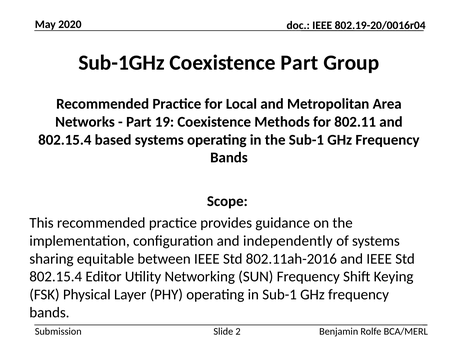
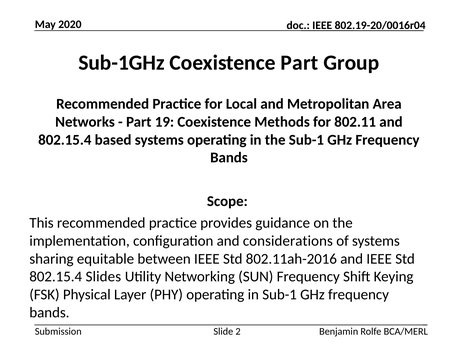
independently: independently -> considerations (288, 240)
Editor: Editor -> Slides (103, 276)
